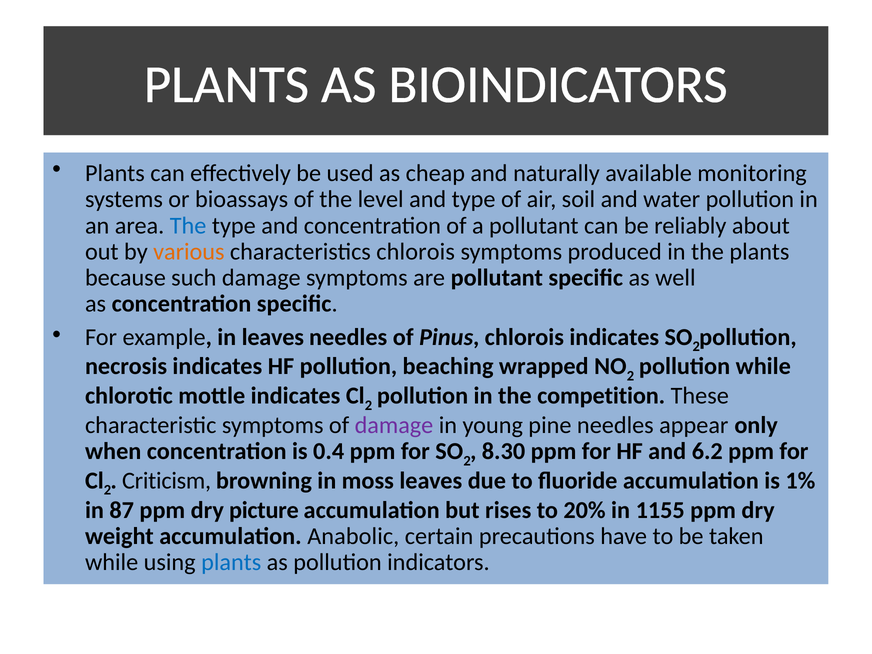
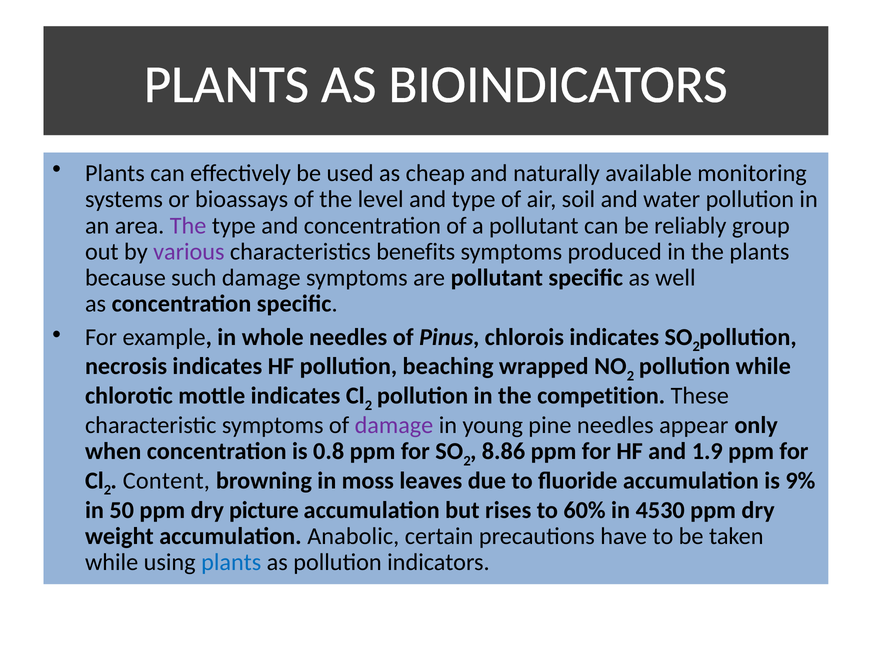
The colour: blue -> purple (188, 226)
about: about -> group (761, 226)
various colour: orange -> purple (189, 252)
characteristics chlorois: chlorois -> benefits (416, 252)
in leaves: leaves -> whole (273, 337)
0.4: 0.4 -> 0.8 (329, 451)
8.30: 8.30 -> 8.86 (503, 451)
6.2: 6.2 -> 1.9 (707, 451)
Criticism: Criticism -> Content (166, 481)
1%: 1% -> 9% (800, 481)
87: 87 -> 50 (122, 510)
20%: 20% -> 60% (585, 510)
1155: 1155 -> 4530 (660, 510)
